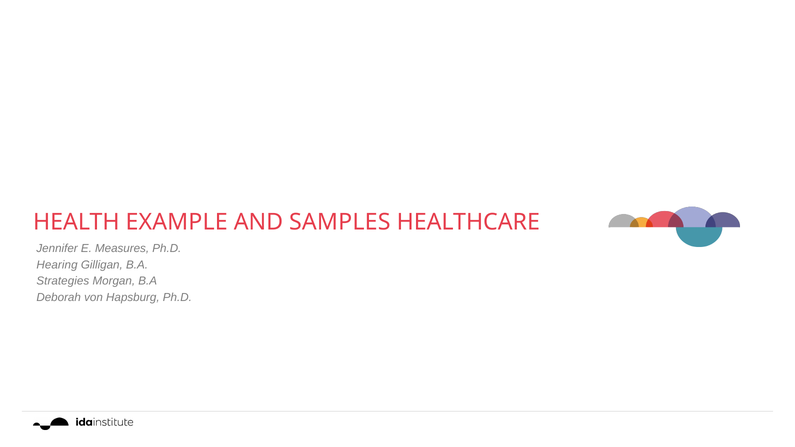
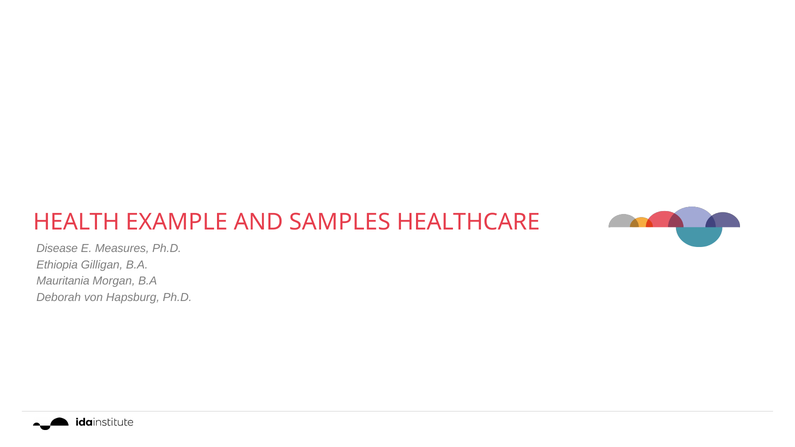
Jennifer: Jennifer -> Disease (57, 249)
Hearing: Hearing -> Ethiopia (57, 265)
Strategies: Strategies -> Mauritania (63, 281)
